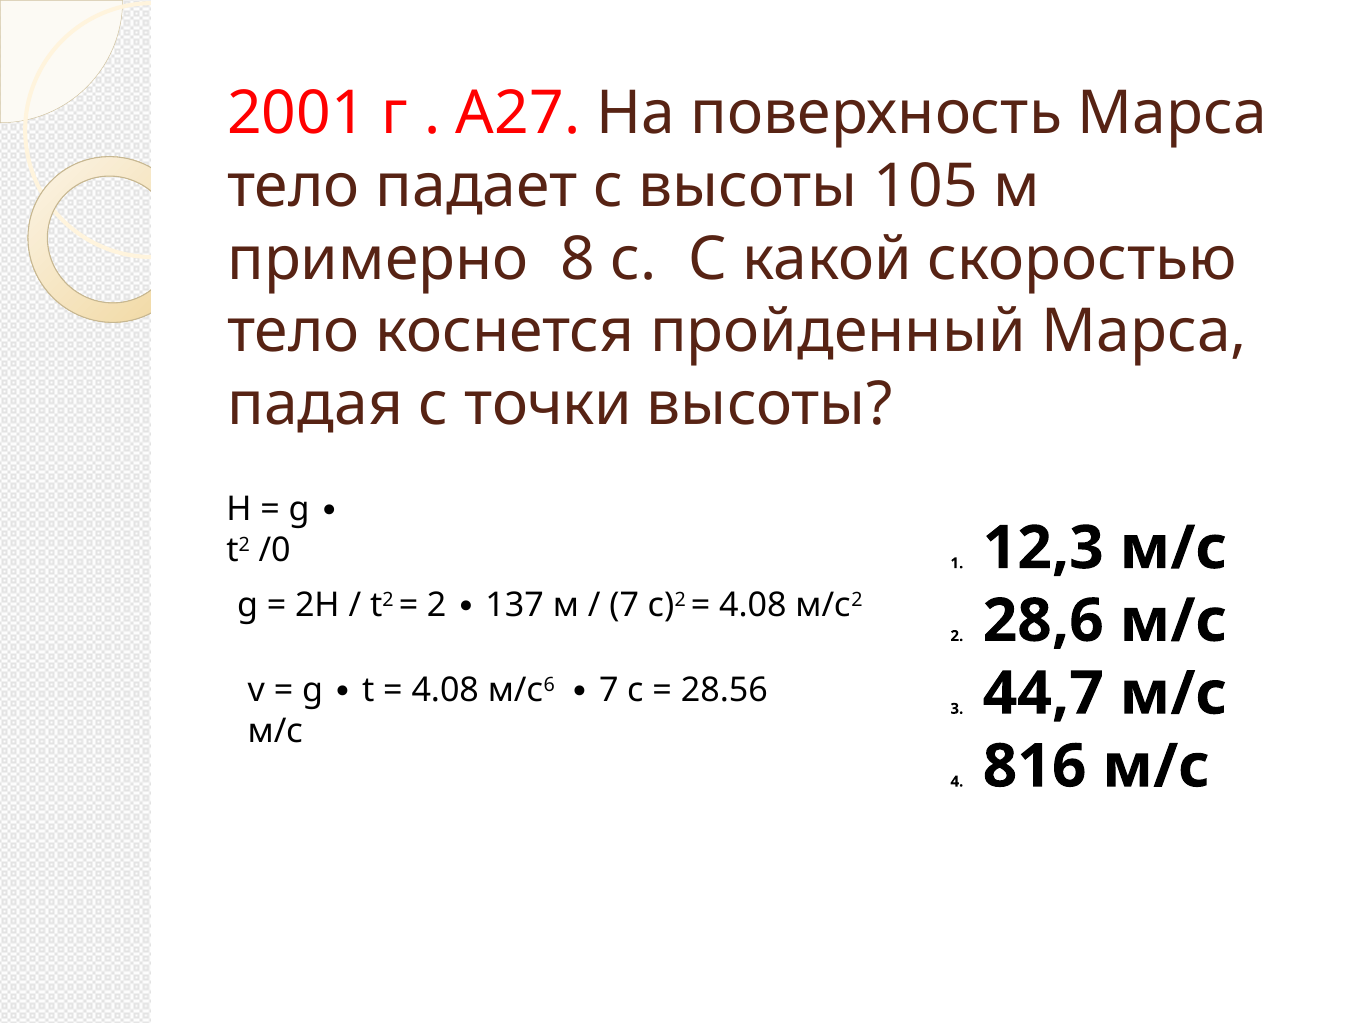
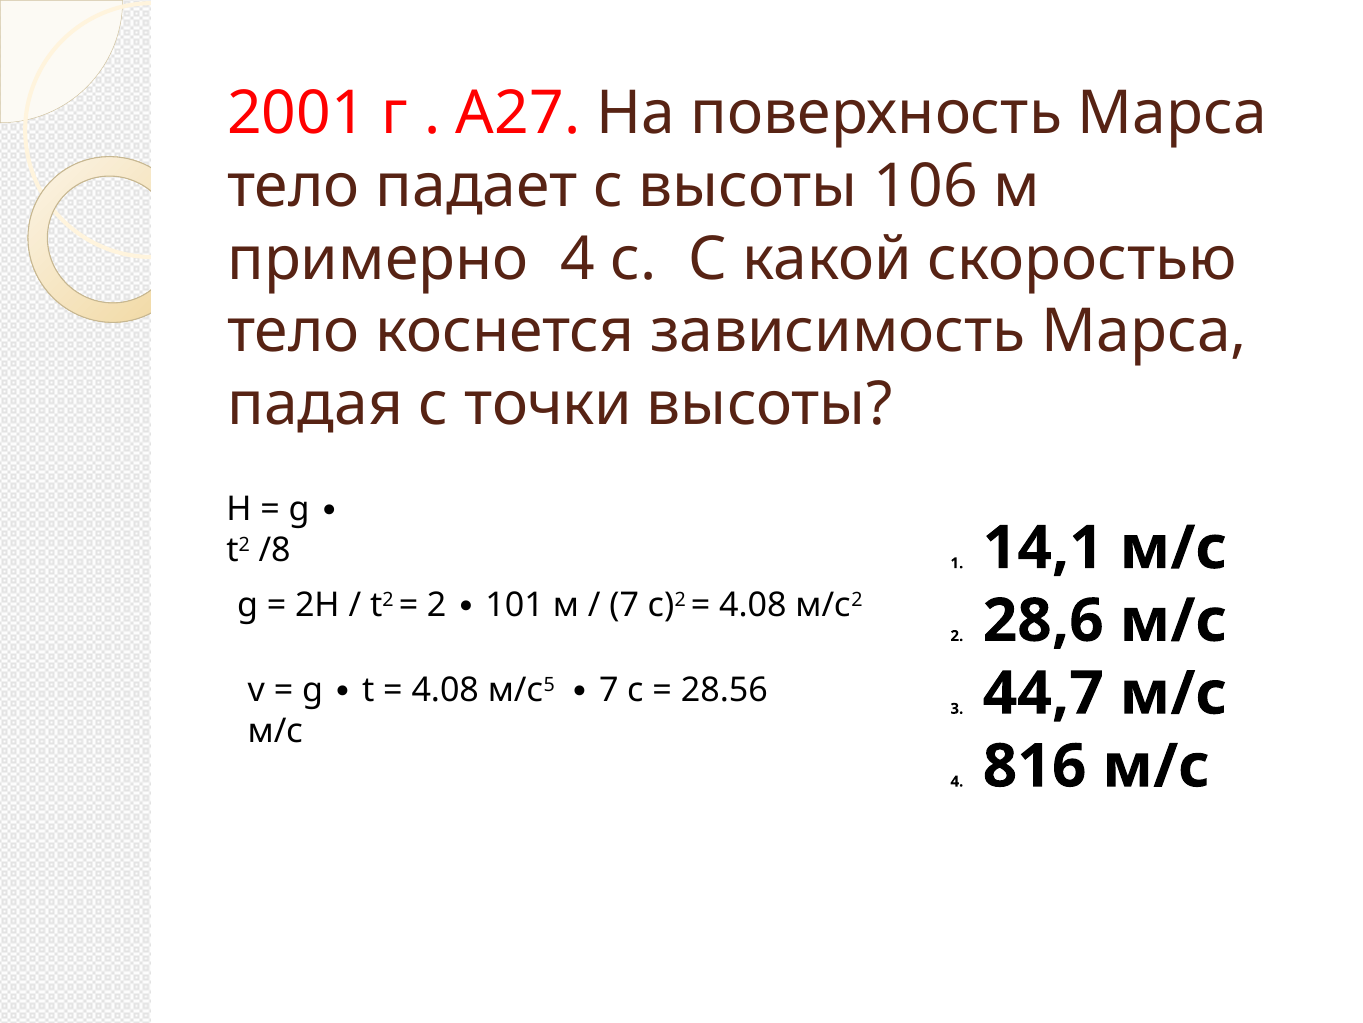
105: 105 -> 106 (926, 186)
примерно 8: 8 -> 4 (577, 259)
пройденный: пройденный -> зависимость (838, 332)
/0: /0 -> /8 (275, 550)
12,3: 12,3 -> 14,1 (1043, 548)
137: 137 -> 101 (515, 605)
6: 6 -> 5 (549, 684)
